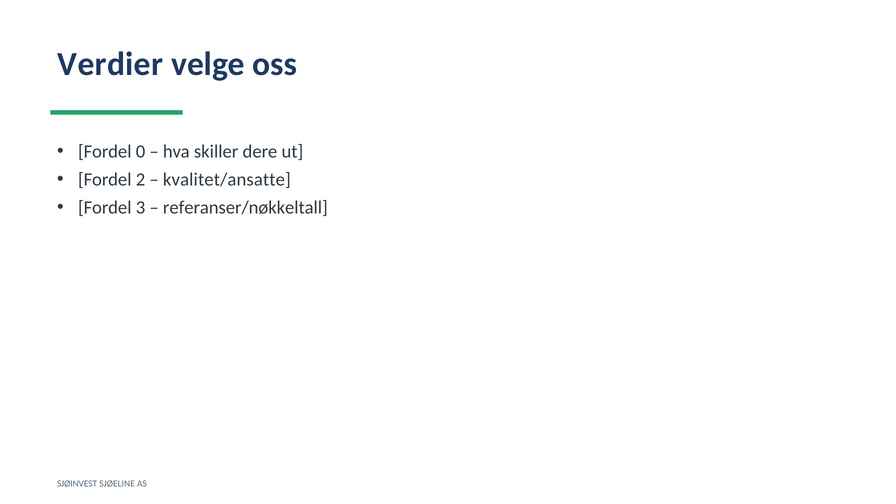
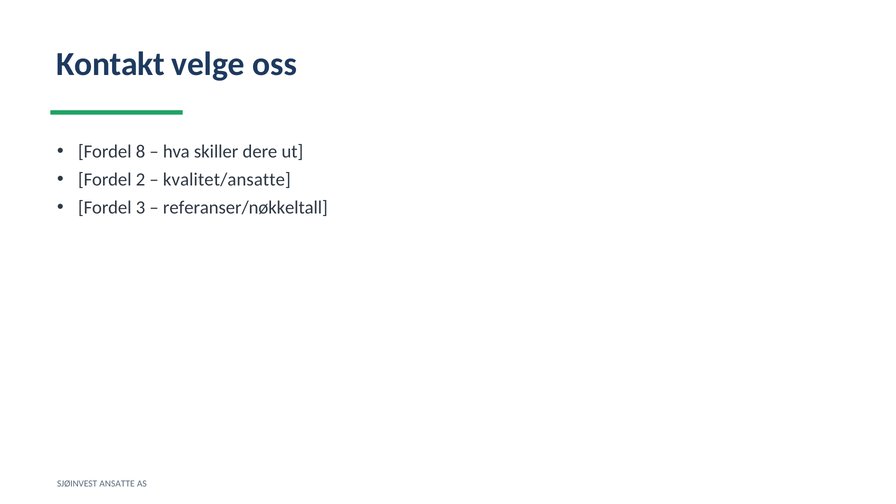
Verdier: Verdier -> Kontakt (111, 64)
0: 0 -> 8 (141, 152)
SJØELINE: SJØELINE -> ANSATTE (117, 484)
